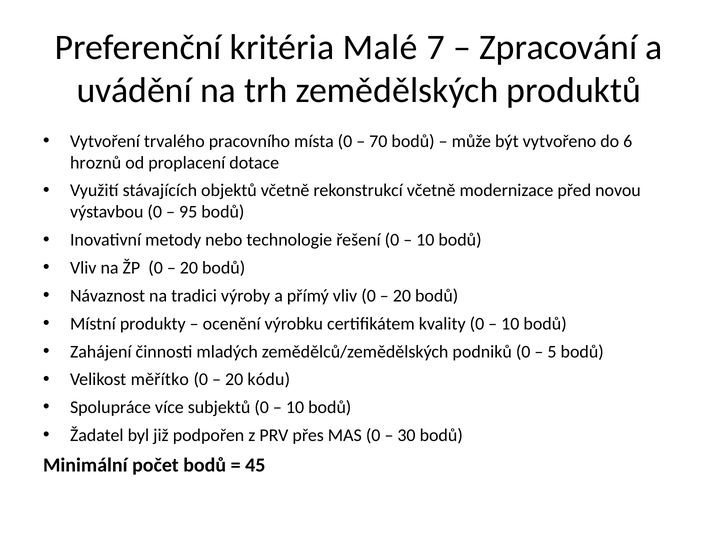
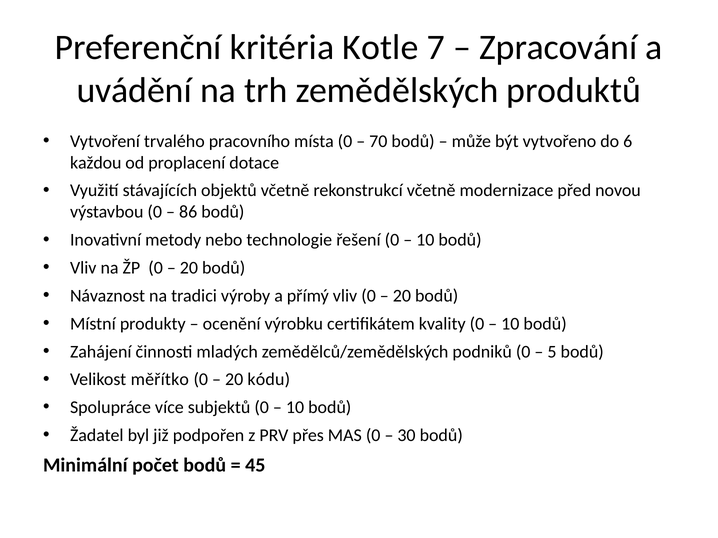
Malé: Malé -> Kotle (380, 47)
hroznů: hroznů -> každou (96, 163)
95: 95 -> 86 (188, 212)
